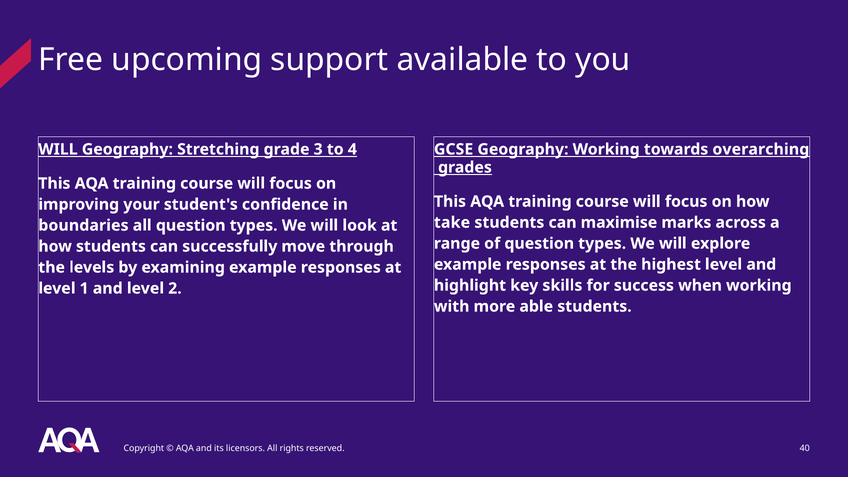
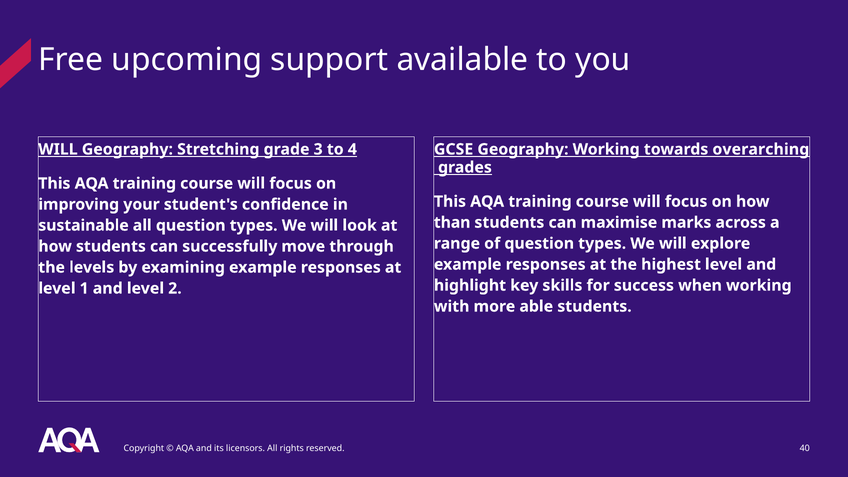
take: take -> than (452, 223)
boundaries: boundaries -> sustainable (84, 225)
